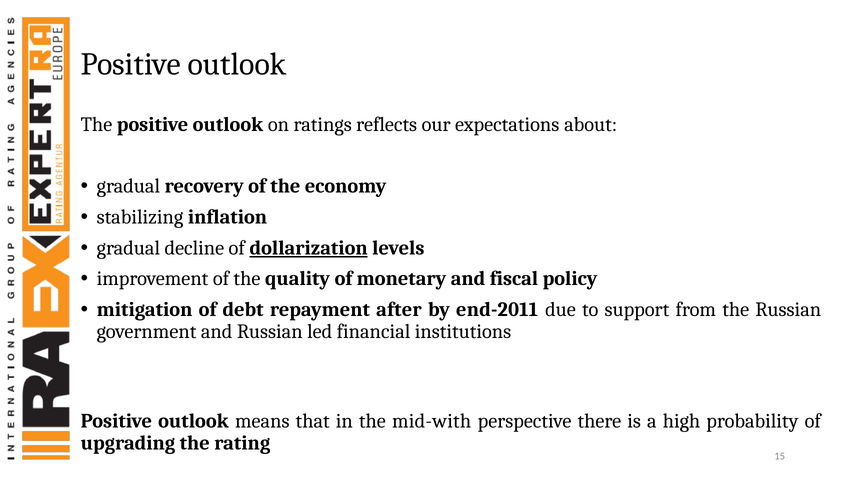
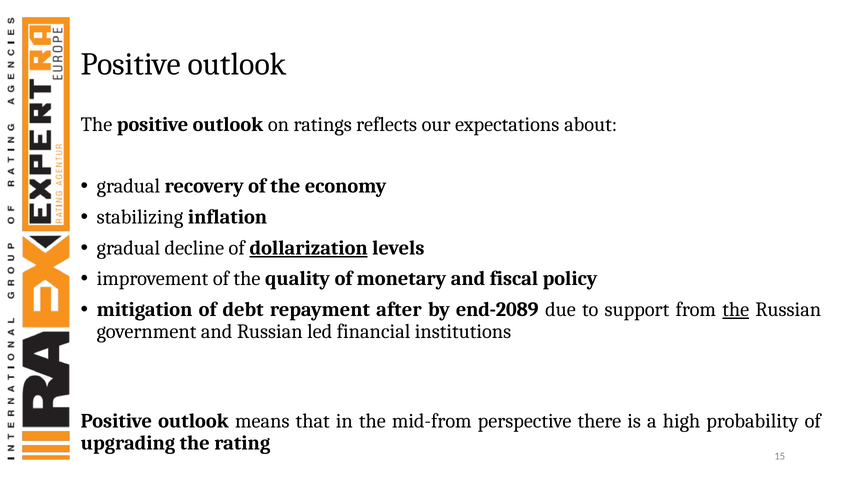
end-2011: end-2011 -> end-2089 (497, 310)
the underline: none -> present (736, 310)
mid-with: mid-with -> mid-from (432, 421)
